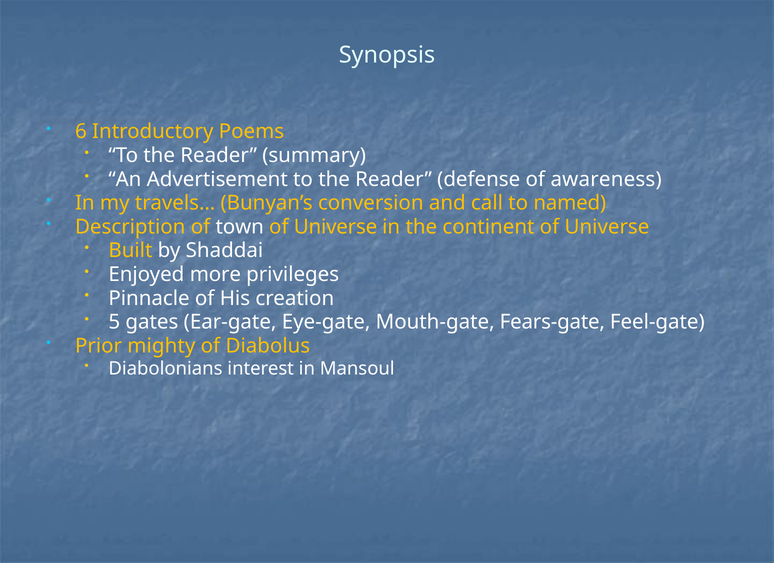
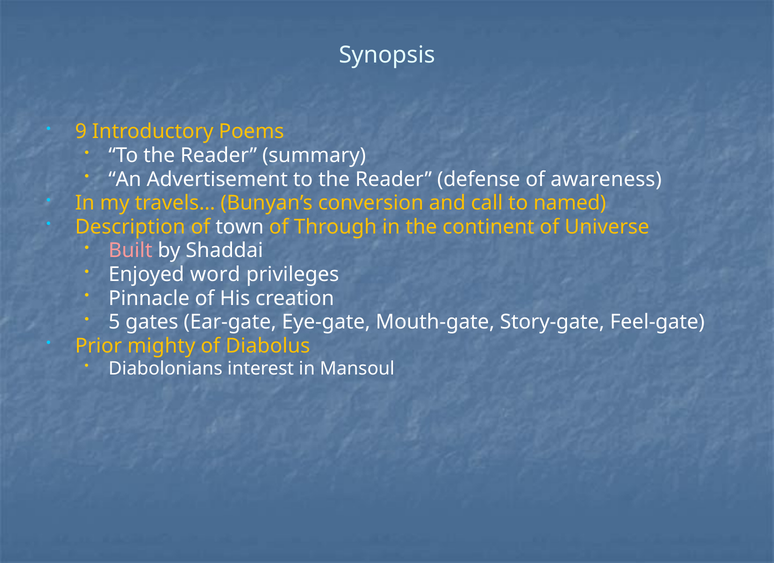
6: 6 -> 9 (81, 132)
Universe: Universe -> Through (335, 227)
Built colour: yellow -> pink (130, 251)
more: more -> word (215, 274)
Fears-gate: Fears-gate -> Story-gate (552, 322)
